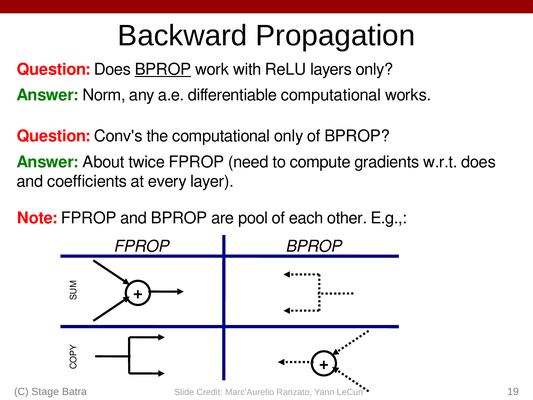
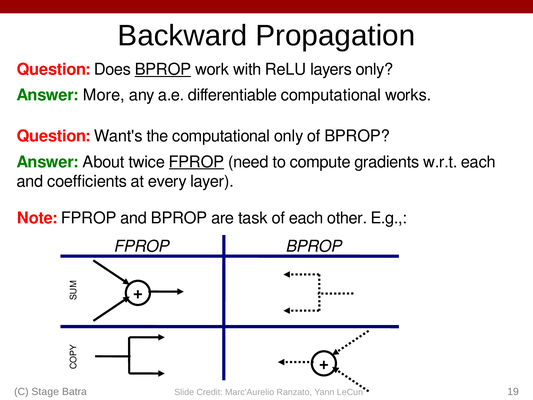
Norm: Norm -> More (104, 95)
Conv's: Conv's -> Want's (118, 136)
FPROP underline: none -> present (197, 162)
w.r.t does: does -> each (478, 162)
pool: pool -> task (253, 218)
